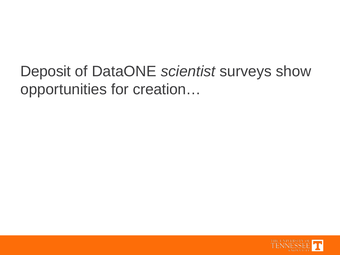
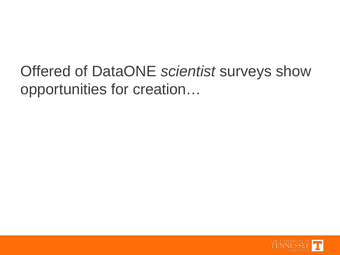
Deposit: Deposit -> Offered (46, 71)
